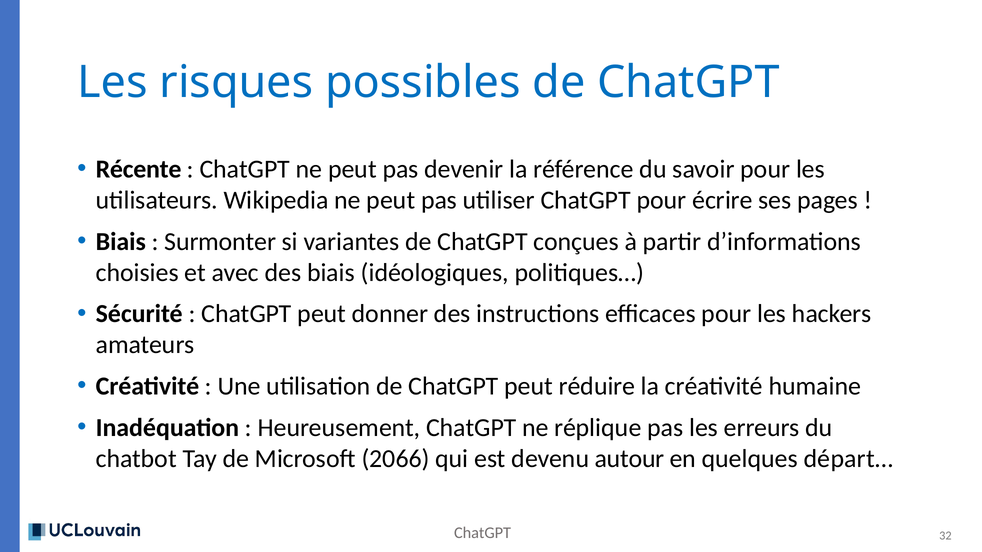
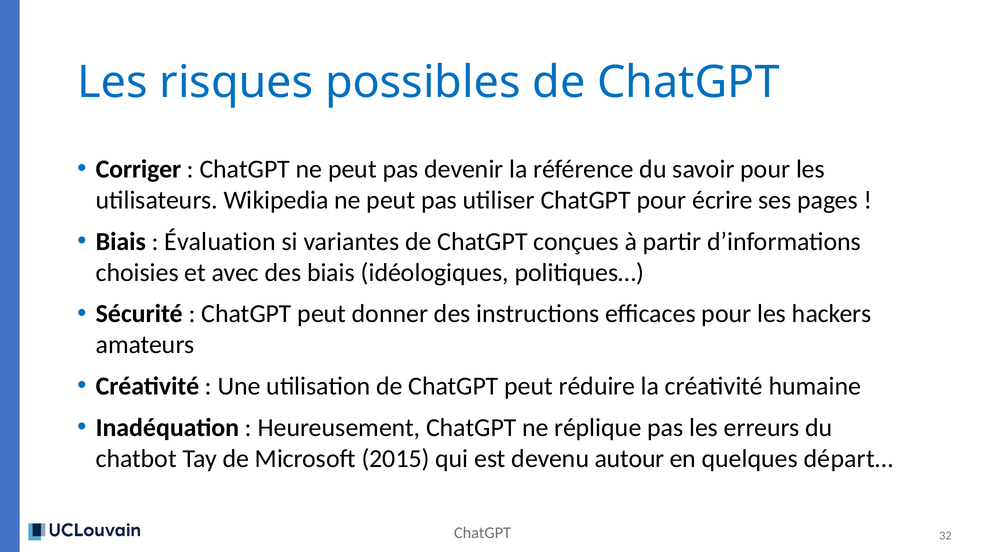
Récente: Récente -> Corriger (138, 169)
Surmonter: Surmonter -> Évaluation (220, 242)
2066: 2066 -> 2015 (396, 459)
